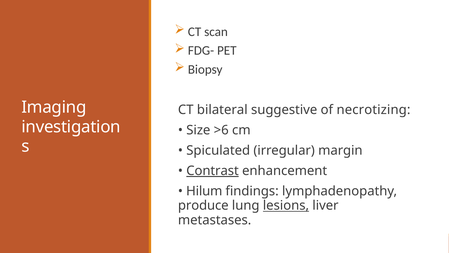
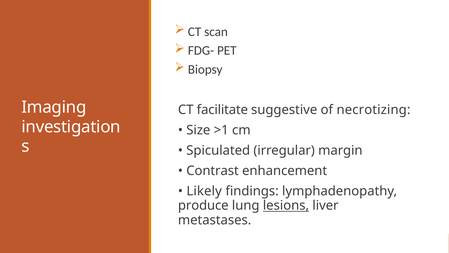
bilateral: bilateral -> facilitate (222, 110)
>6: >6 -> >1 (221, 130)
Contrast underline: present -> none (213, 171)
Hilum: Hilum -> Likely (204, 191)
